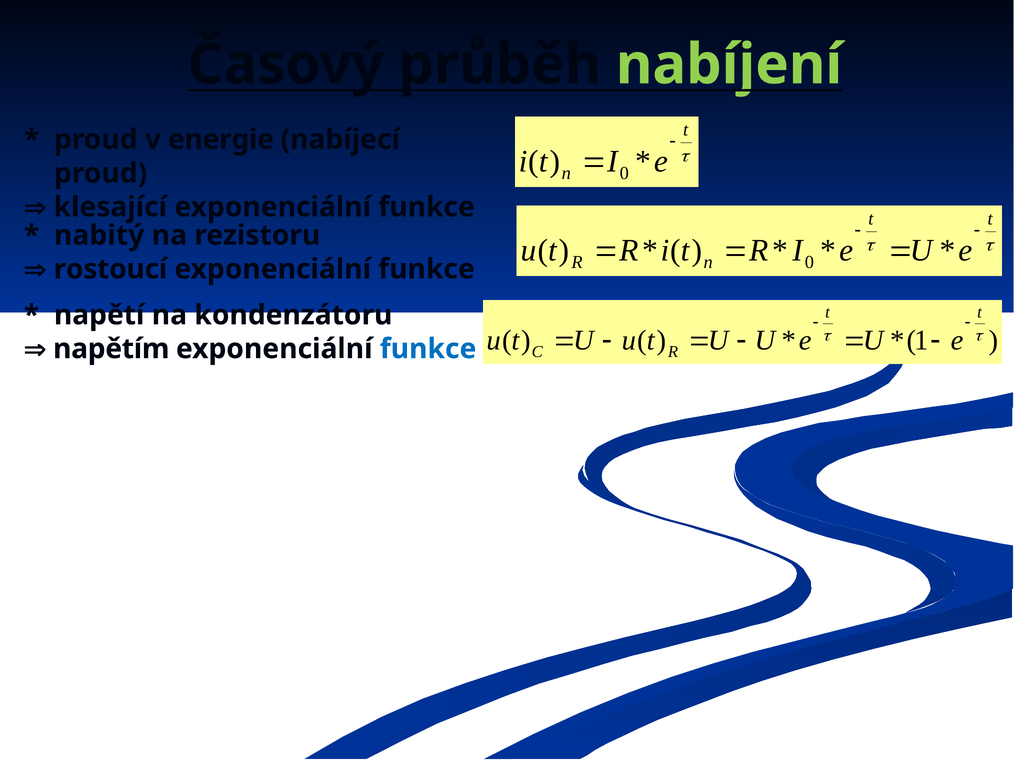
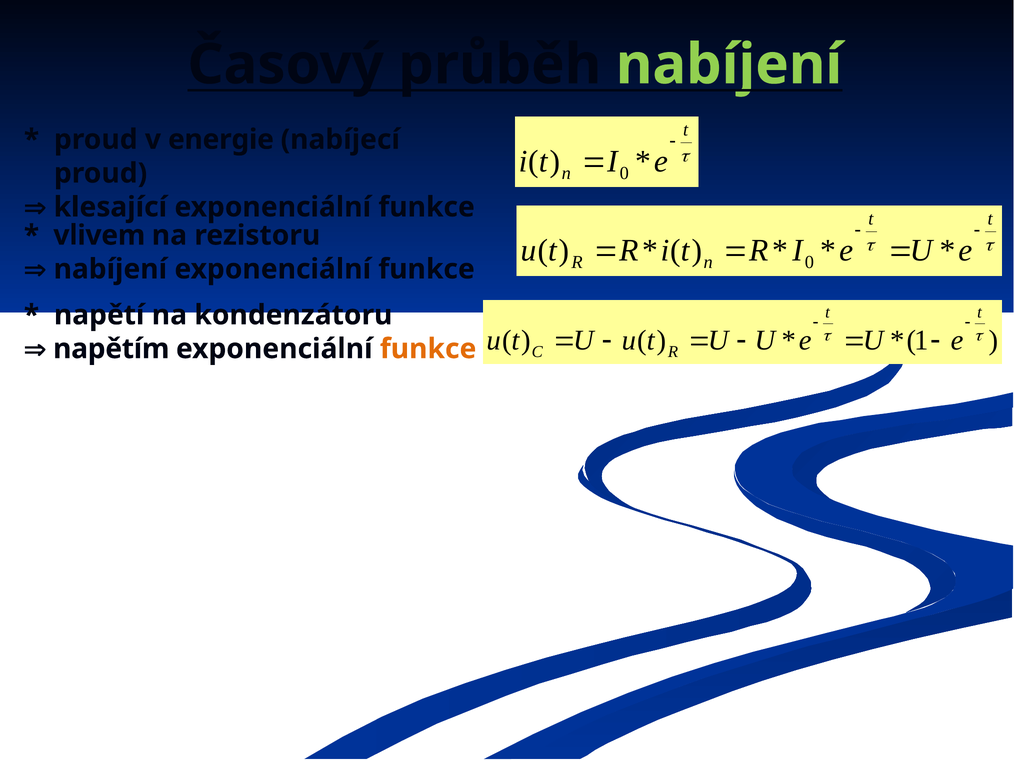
nabitý: nabitý -> vlivem (99, 235)
rostoucí: rostoucí -> nabíjení (110, 269)
funkce colour: blue -> orange (428, 349)
